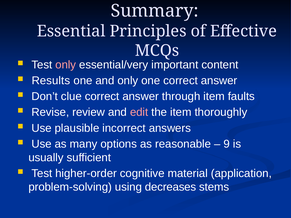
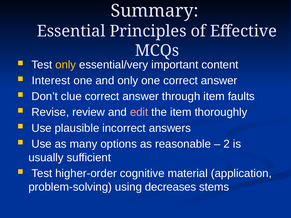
only colour: pink -> yellow (66, 65)
Results: Results -> Interest (51, 81)
9: 9 -> 2 (227, 144)
